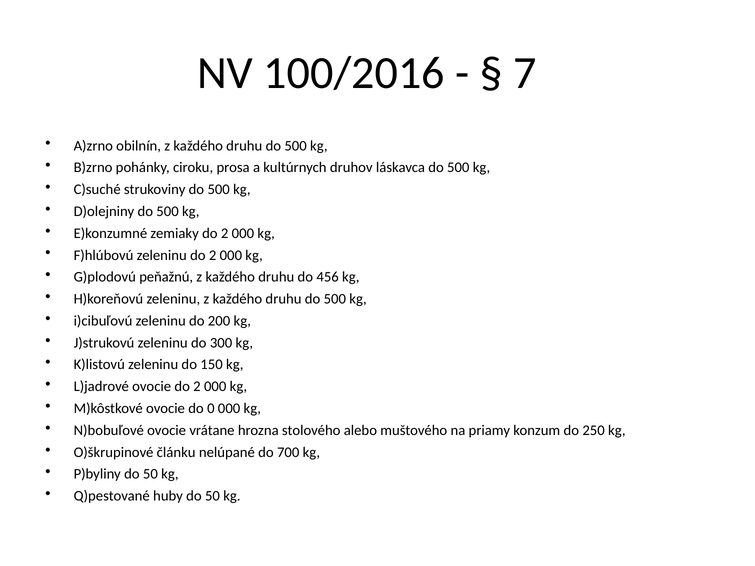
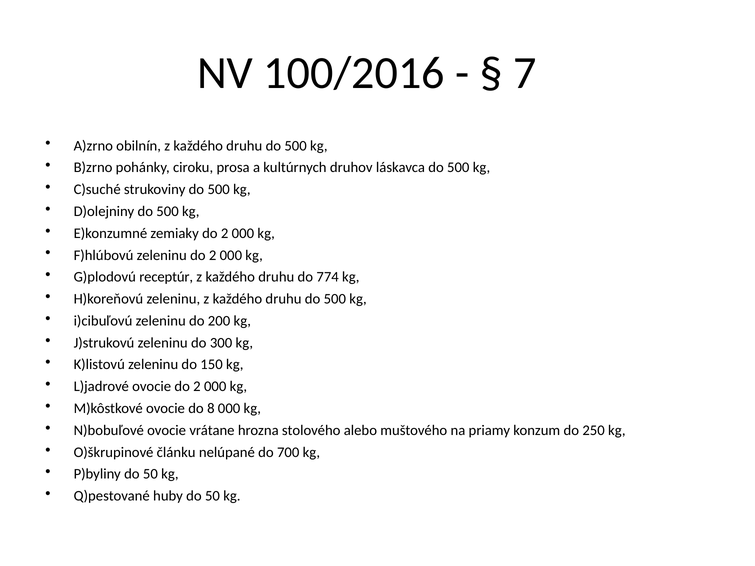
peňažnú: peňažnú -> receptúr (166, 277)
456: 456 -> 774 (328, 277)
0: 0 -> 8 (211, 409)
